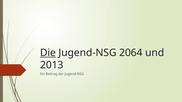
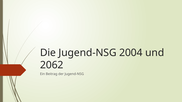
Die underline: present -> none (48, 53)
2064: 2064 -> 2004 (131, 53)
2013: 2013 -> 2062 (52, 65)
